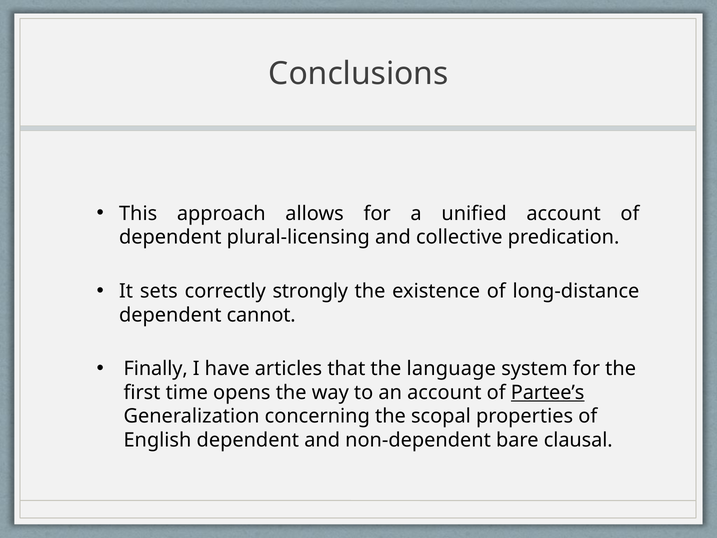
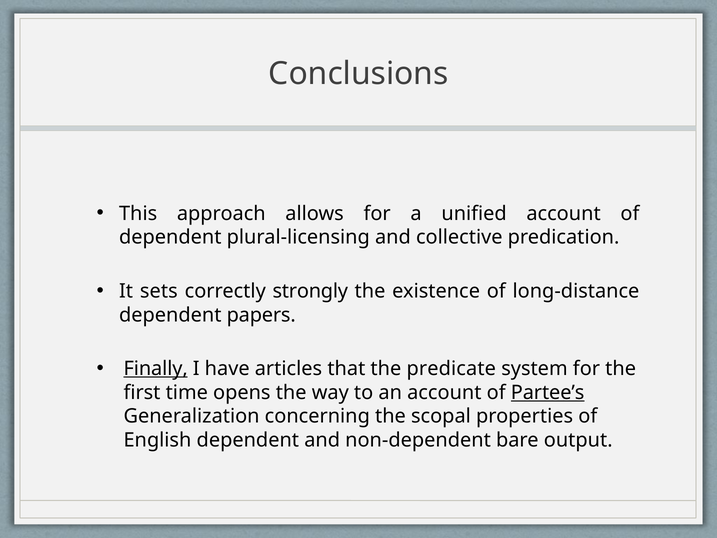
cannot: cannot -> papers (261, 315)
Finally underline: none -> present (156, 368)
language: language -> predicate (451, 368)
clausal: clausal -> output (578, 440)
